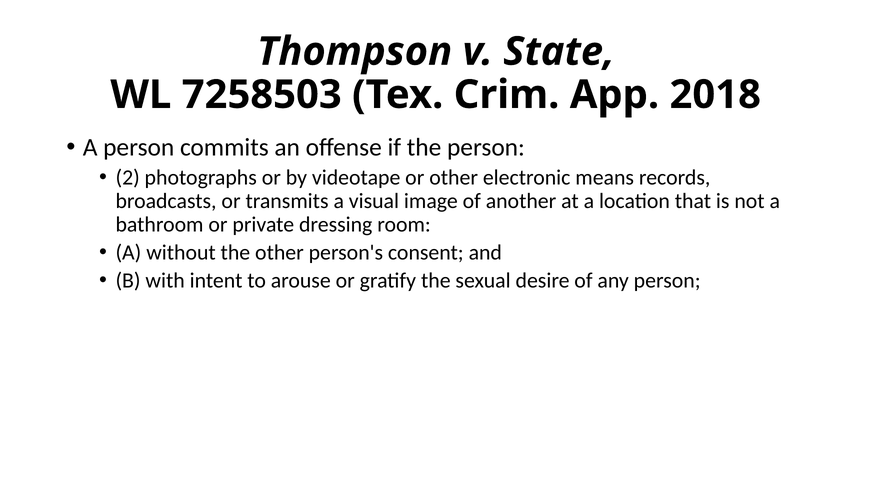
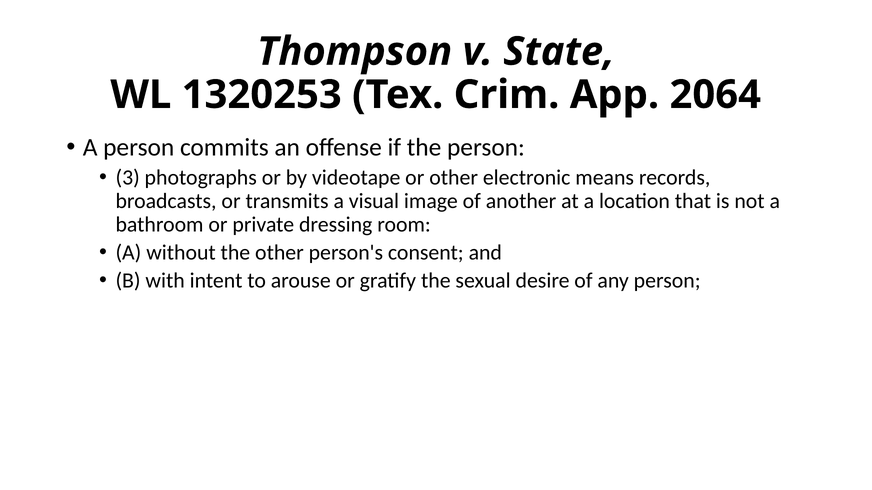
7258503: 7258503 -> 1320253 (262, 95)
2018: 2018 -> 2064 (715, 95)
2: 2 -> 3 (128, 177)
